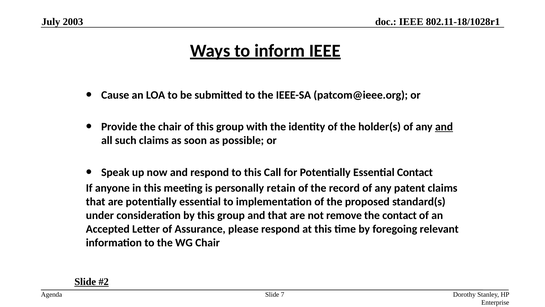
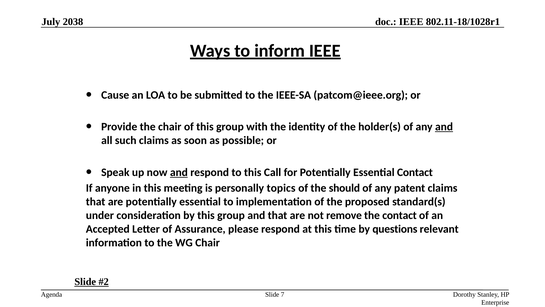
2003: 2003 -> 2038 (73, 22)
and underline: none -> present (179, 172)
retain: retain -> topics (281, 188)
record: record -> should (344, 188)
foregoing: foregoing -> questions (395, 229)
